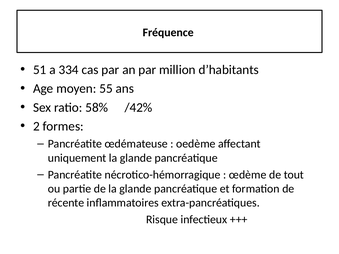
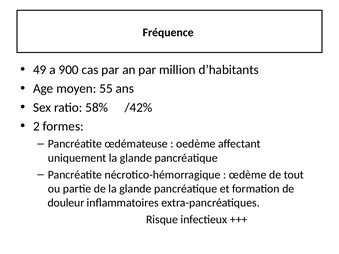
51: 51 -> 49 (40, 70)
334: 334 -> 900 (69, 70)
récente: récente -> douleur (66, 203)
